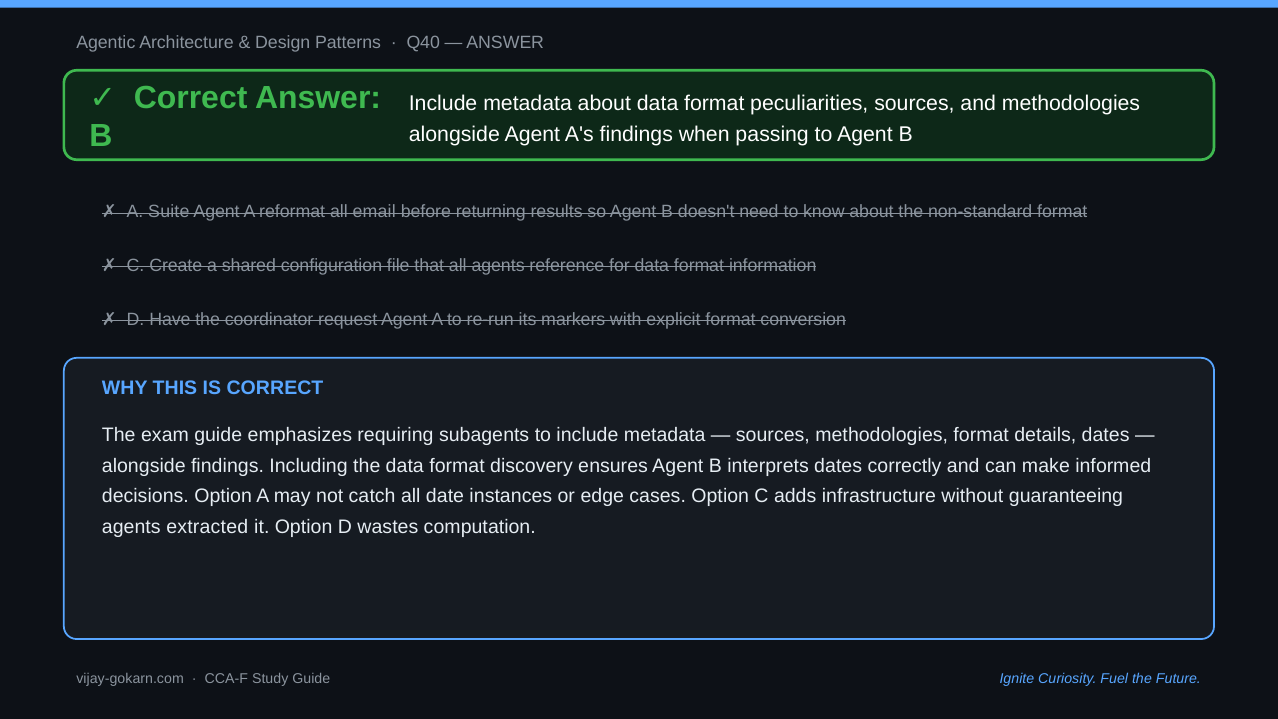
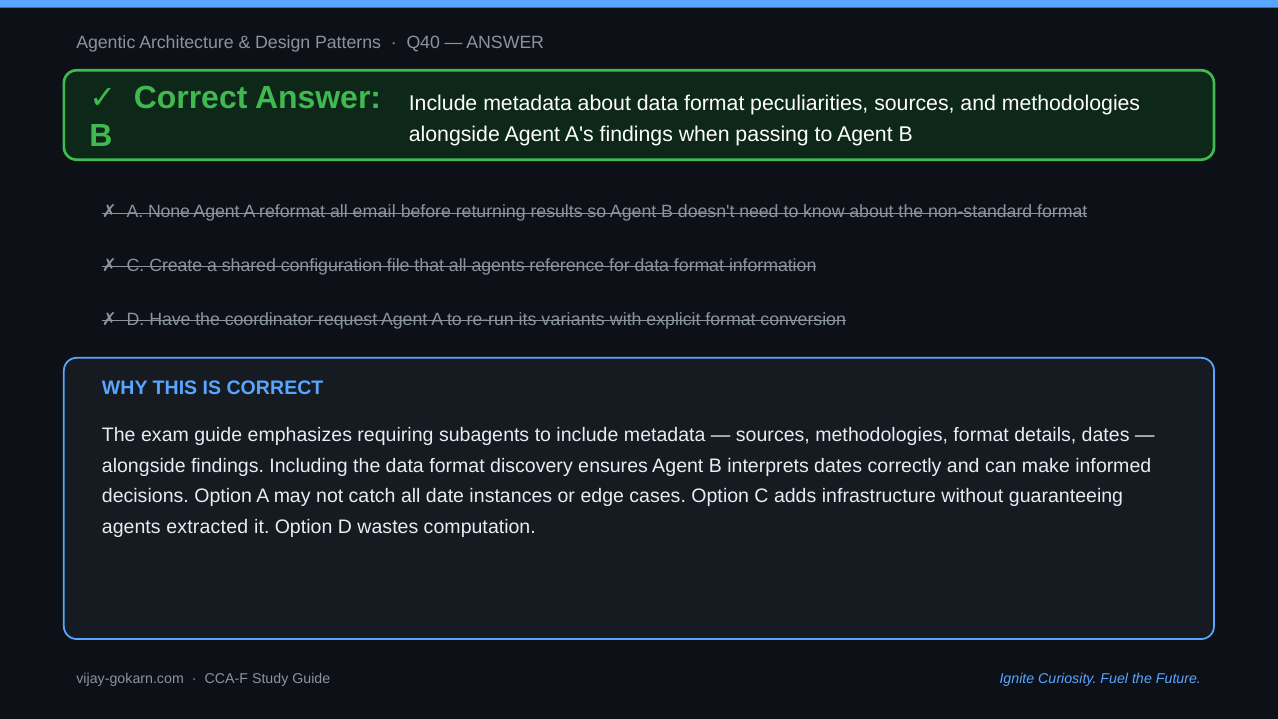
Suite: Suite -> None (169, 212)
markers: markers -> variants (573, 319)
